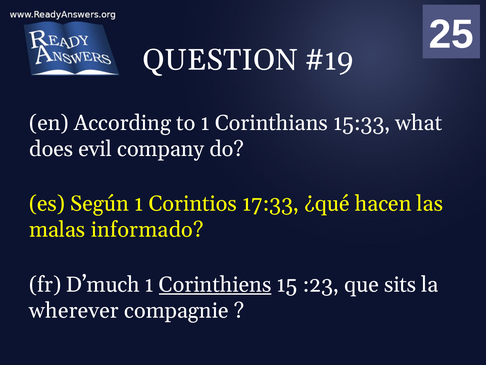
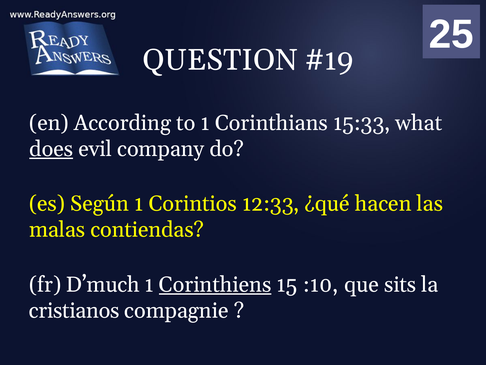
does underline: none -> present (51, 149)
17:33: 17:33 -> 12:33 (271, 204)
informado: informado -> contiendas (147, 230)
:23: :23 -> :10 (321, 284)
wherever: wherever -> cristianos (74, 310)
